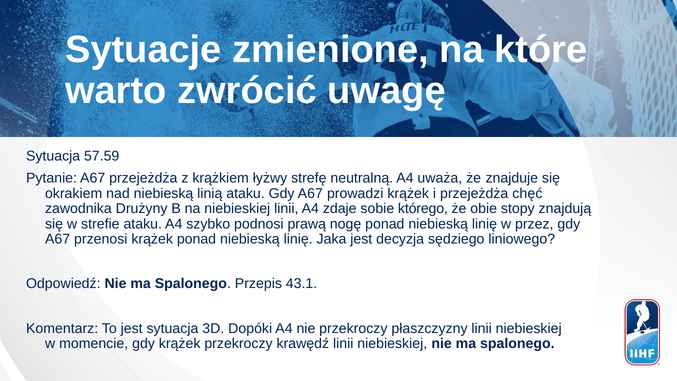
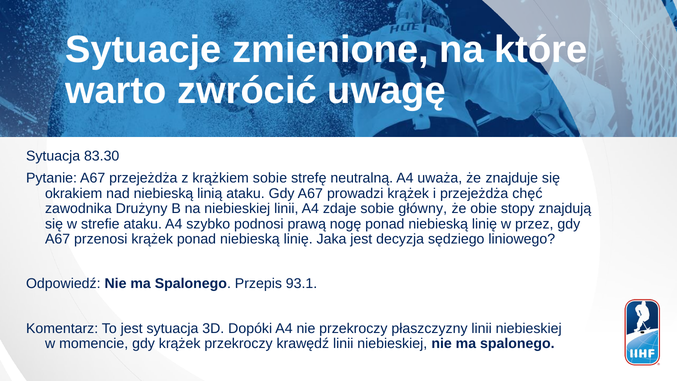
57.59: 57.59 -> 83.30 (102, 156)
krążkiem łyżwy: łyżwy -> sobie (270, 178)
którego: którego -> główny (423, 209)
43.1: 43.1 -> 93.1 (302, 284)
